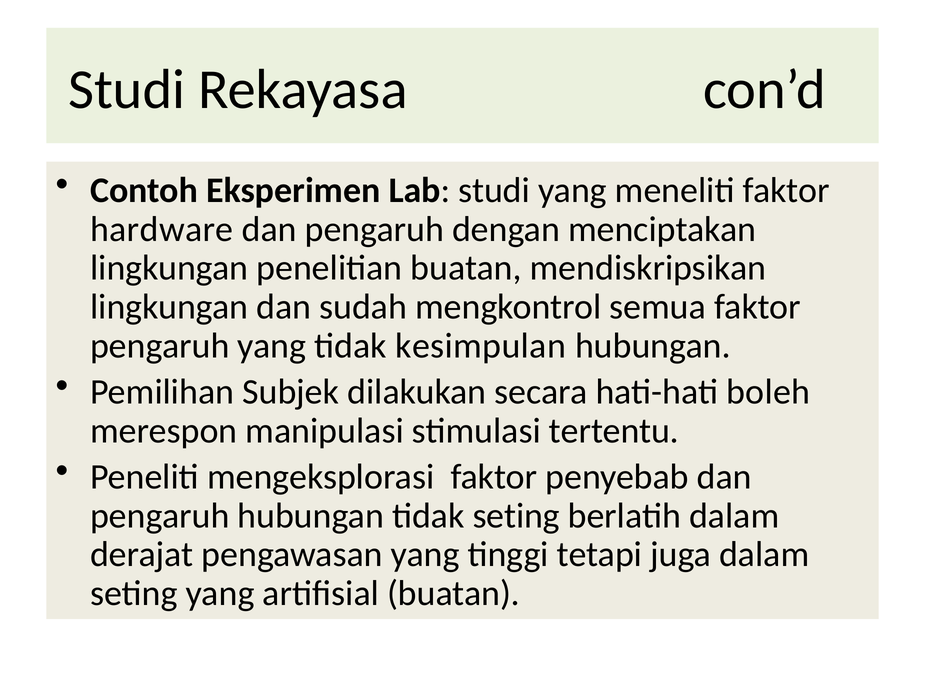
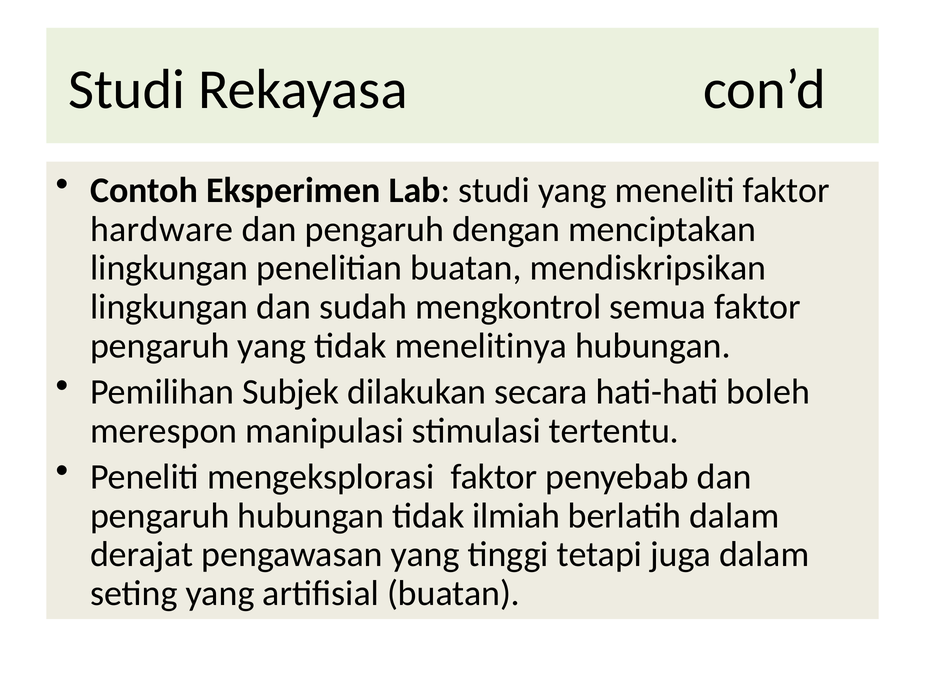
kesimpulan: kesimpulan -> menelitinya (481, 346)
tidak seting: seting -> ilmiah (516, 516)
